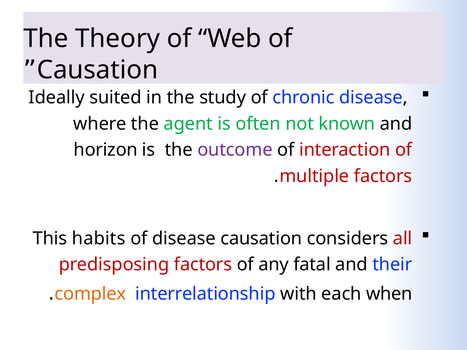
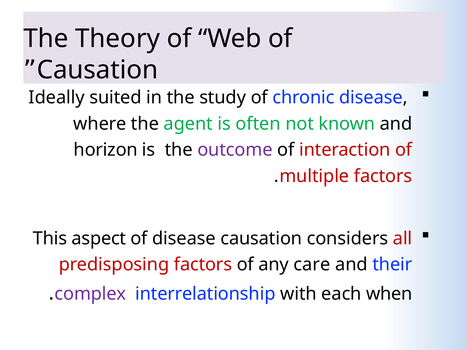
habits: habits -> aspect (99, 239)
fatal: fatal -> care (312, 265)
complex colour: orange -> purple (90, 294)
